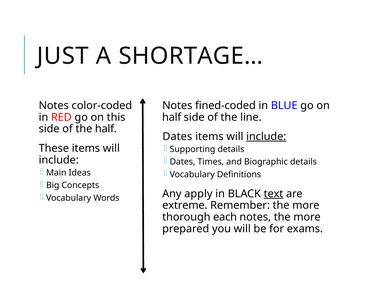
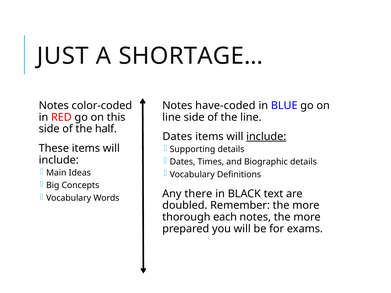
fined-coded: fined-coded -> have-coded (225, 106)
half: half -> line (172, 117)
apply: apply -> there (198, 194)
text underline: present -> none (273, 194)
extreme: extreme -> doubled (185, 206)
